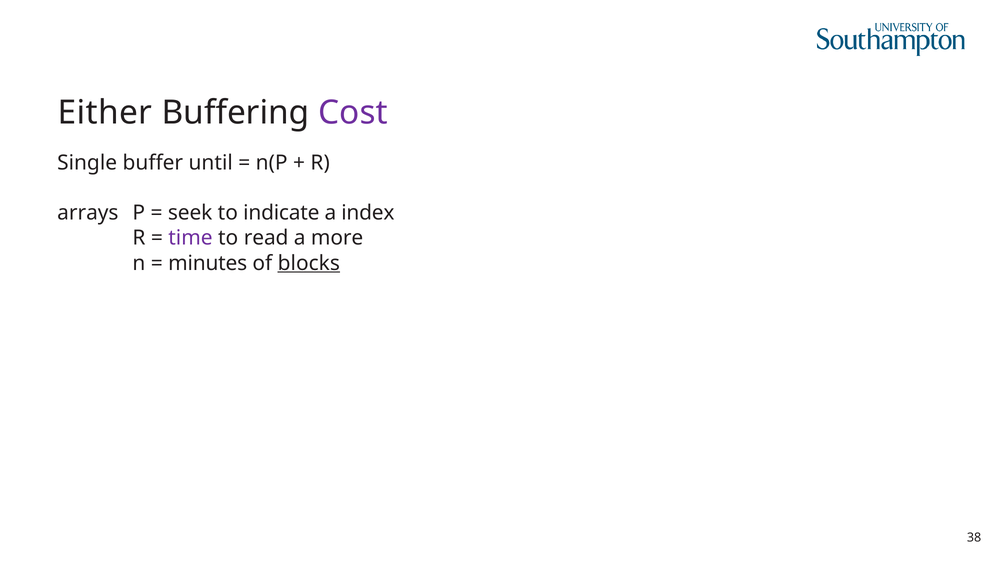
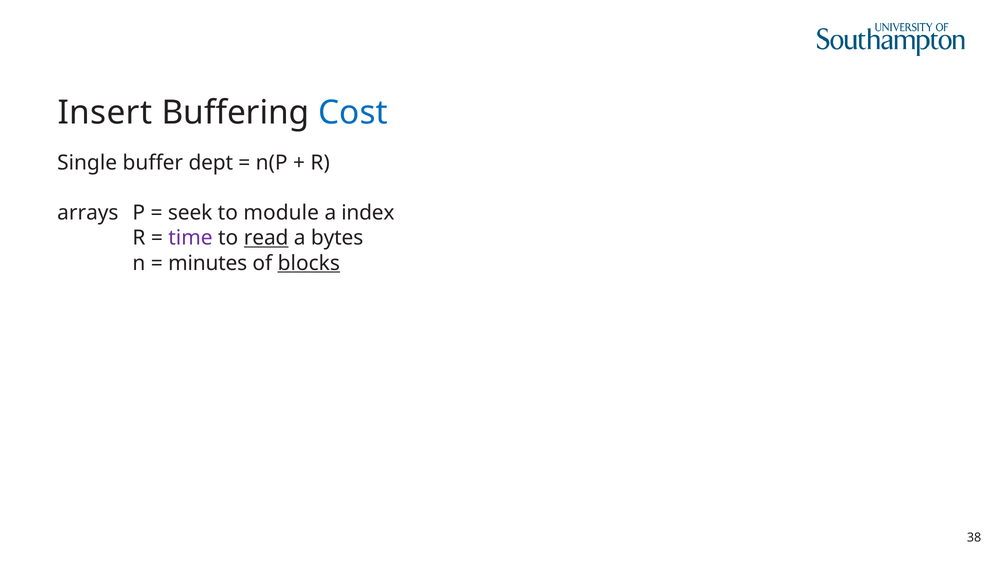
Either: Either -> Insert (105, 113)
Cost colour: purple -> blue (353, 113)
until: until -> dept (211, 163)
indicate: indicate -> module (281, 213)
read underline: none -> present (266, 238)
more: more -> bytes (337, 238)
